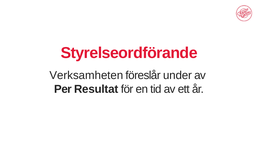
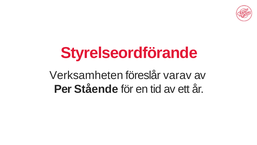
under: under -> varav (177, 75)
Resultat: Resultat -> Stående (96, 89)
